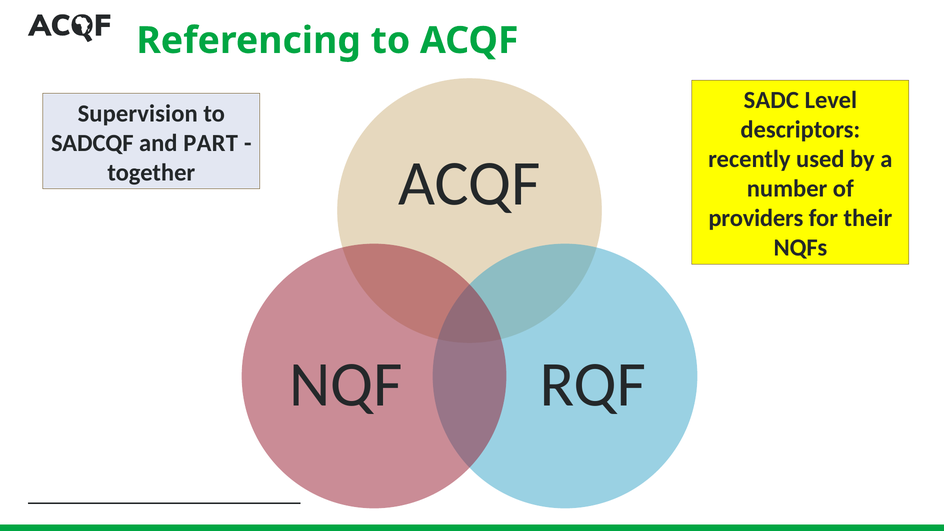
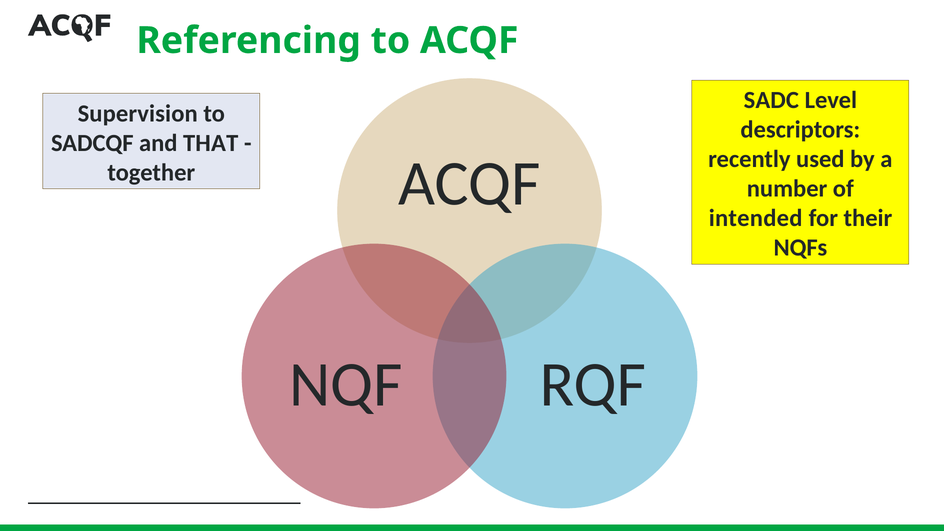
PART: PART -> THAT (211, 143)
providers: providers -> intended (756, 218)
